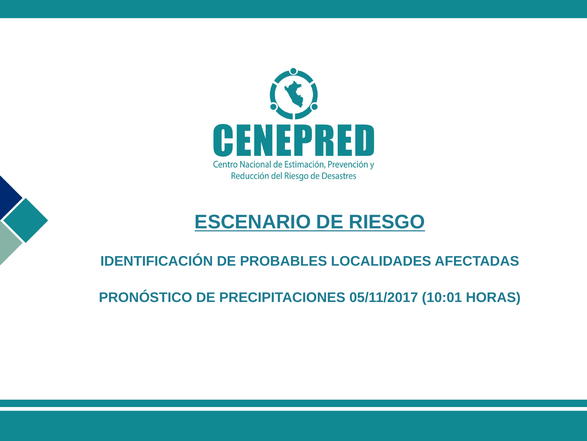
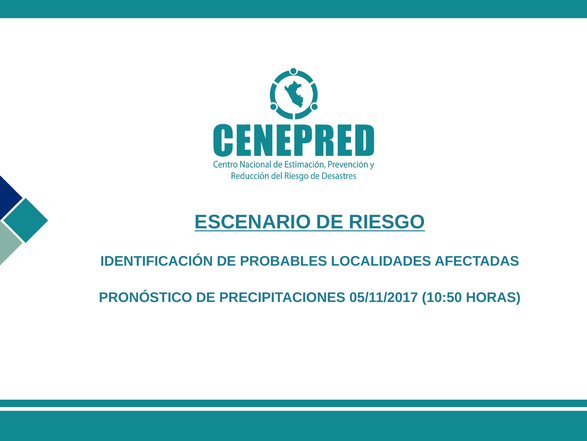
10:01: 10:01 -> 10:50 (442, 297)
